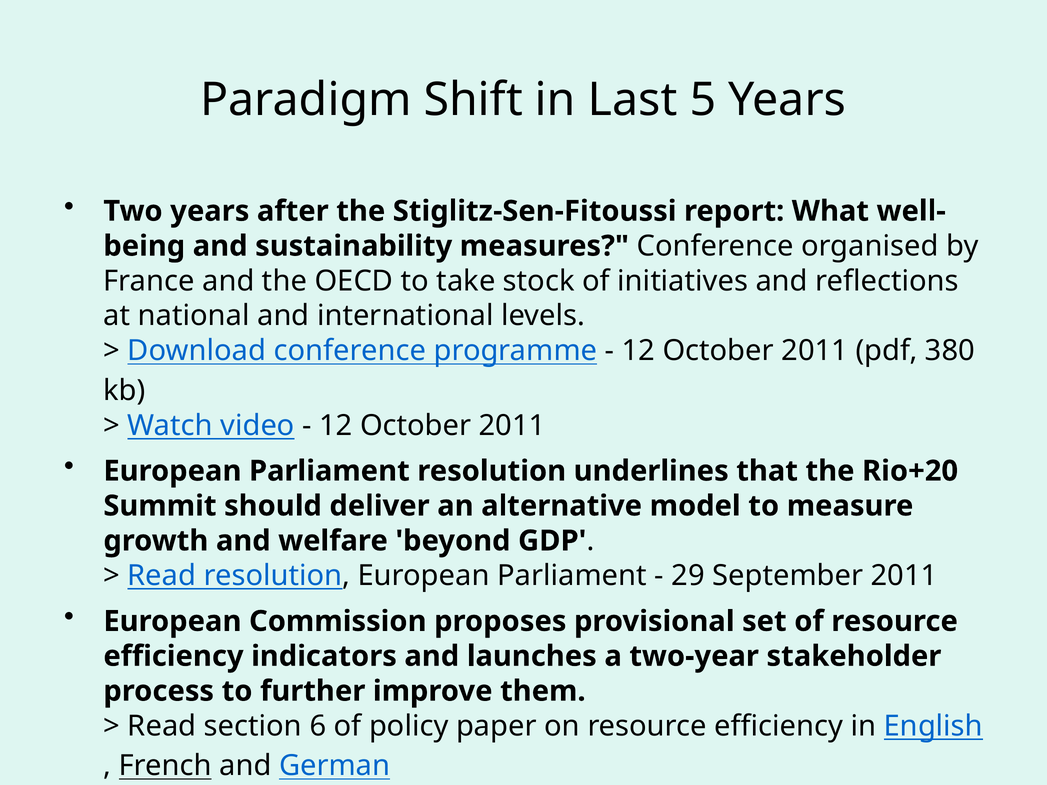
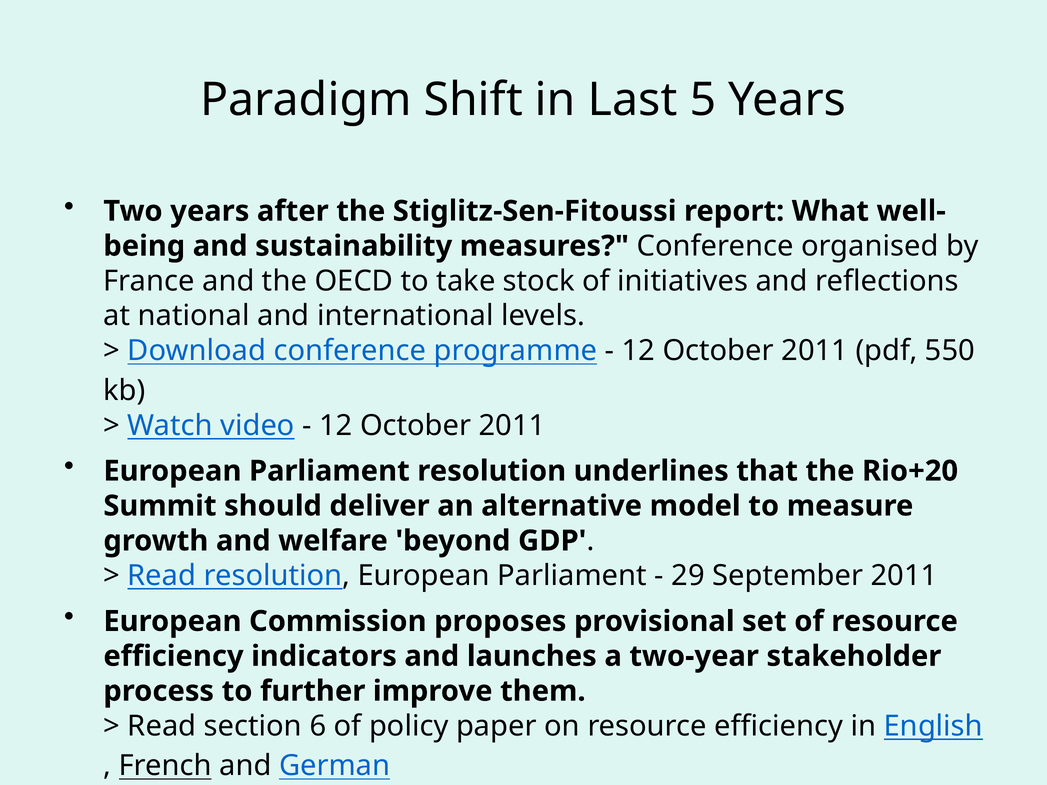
380: 380 -> 550 (950, 351)
